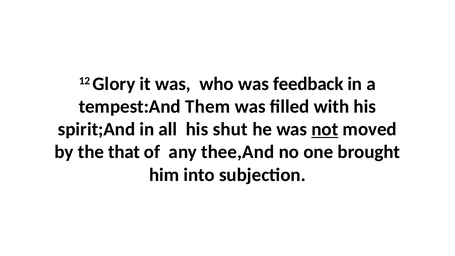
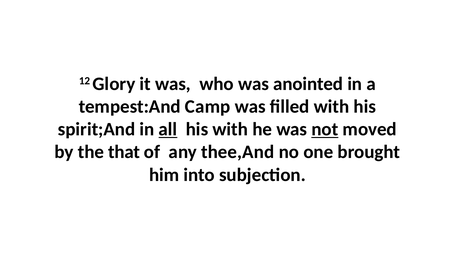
feedback: feedback -> anointed (308, 84)
Them: Them -> Camp (208, 107)
all underline: none -> present (168, 129)
his shut: shut -> with (230, 129)
